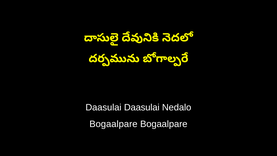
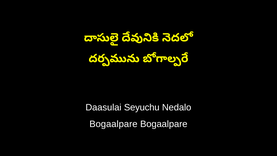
Daasulai Daasulai: Daasulai -> Seyuchu (142, 107)
